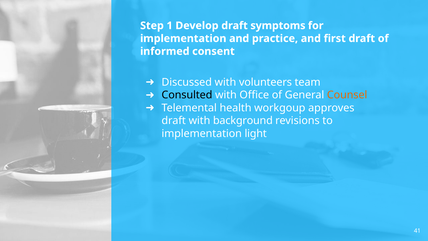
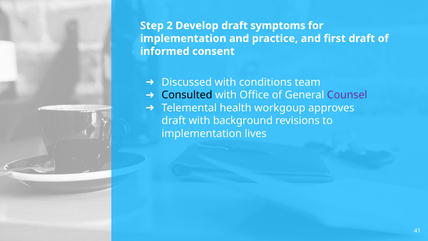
1: 1 -> 2 (170, 26)
volunteers: volunteers -> conditions (265, 82)
Counsel colour: orange -> purple (347, 95)
light: light -> lives (256, 133)
